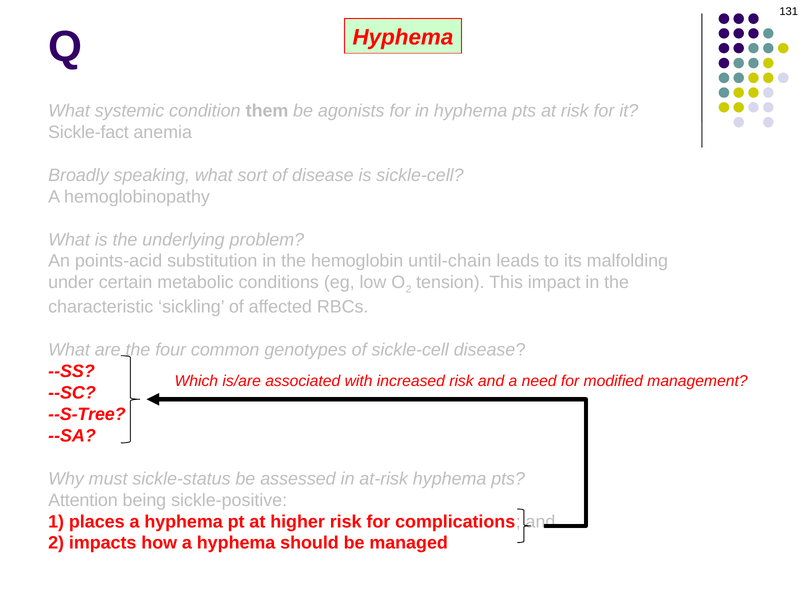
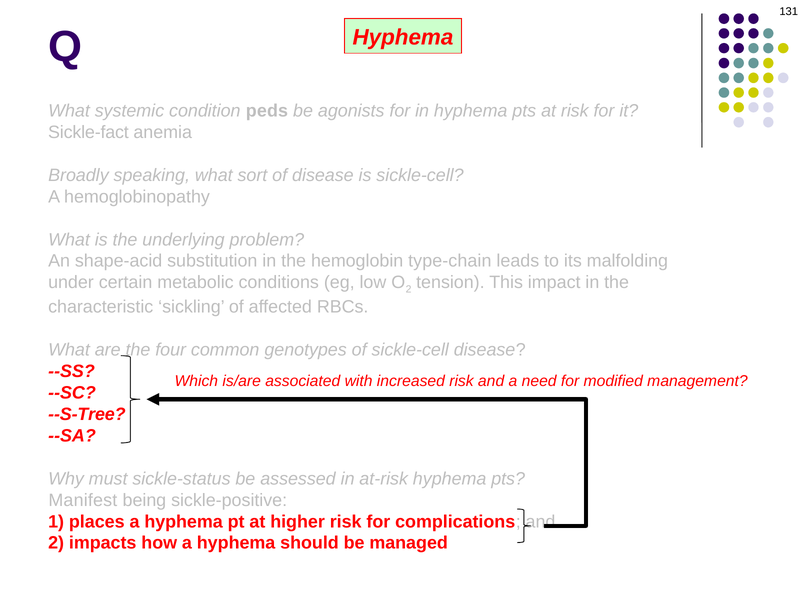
them: them -> peds (267, 111)
points-acid: points-acid -> shape-acid (119, 261)
until-chain: until-chain -> type-chain (450, 261)
Attention: Attention -> Manifest (83, 501)
